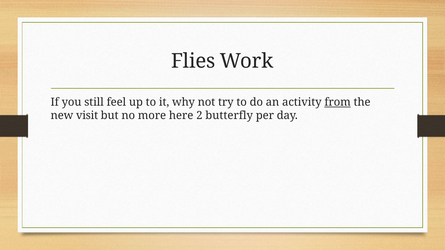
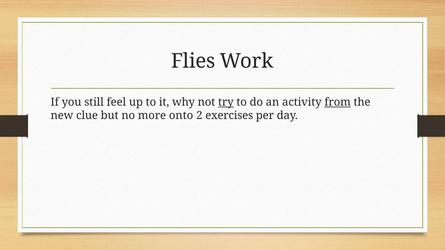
try underline: none -> present (226, 102)
visit: visit -> clue (87, 116)
here: here -> onto (181, 116)
butterfly: butterfly -> exercises (229, 116)
